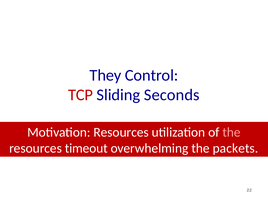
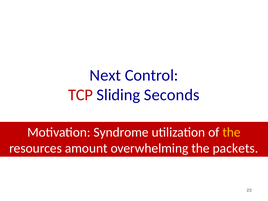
They: They -> Next (105, 75)
Motivation Resources: Resources -> Syndrome (121, 132)
the colour: pink -> yellow (231, 132)
timeout: timeout -> amount (86, 148)
